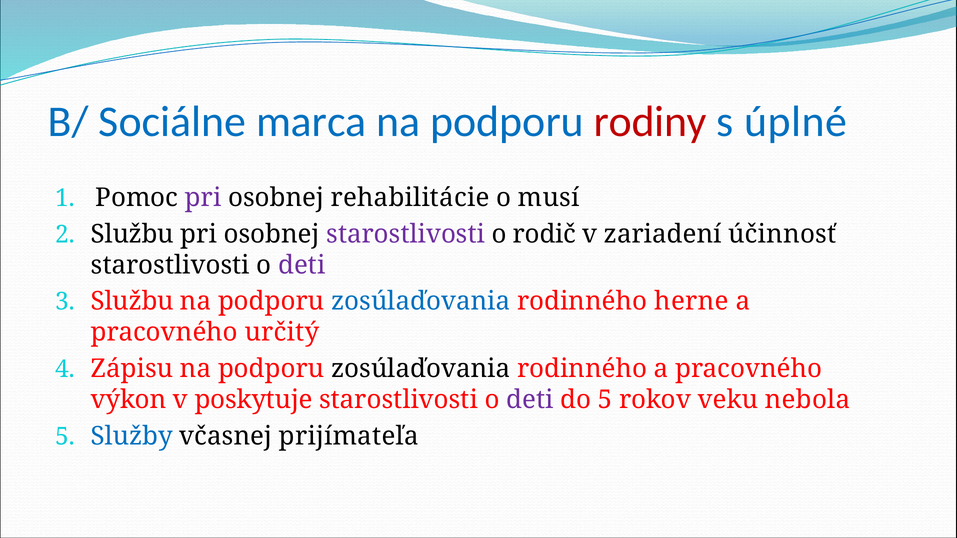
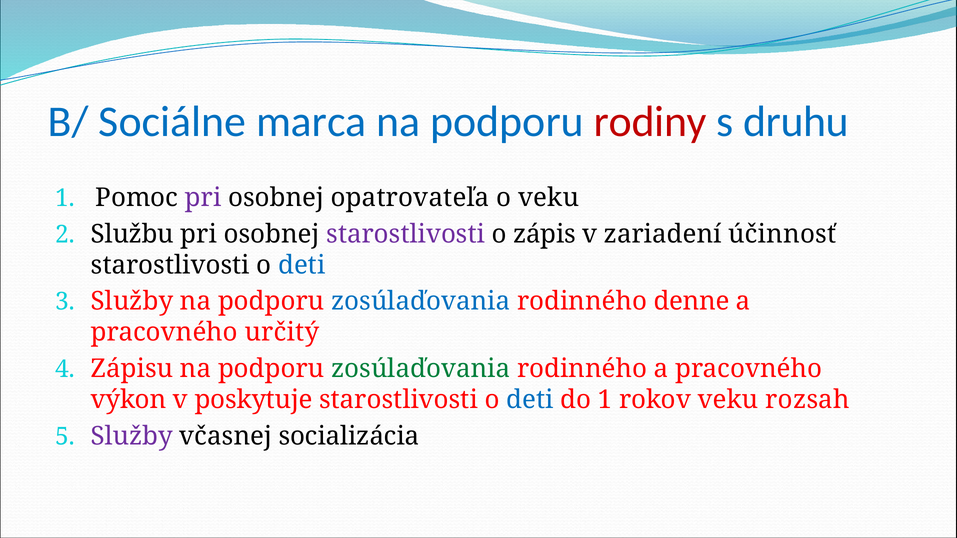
úplné: úplné -> druhu (796, 122)
rehabilitácie: rehabilitácie -> opatrovateľa (410, 198)
o musí: musí -> veku (549, 198)
rodič: rodič -> zápis (544, 234)
deti colour: purple -> blue (302, 265)
3 Službu: Službu -> Služby (132, 302)
herne: herne -> denne (692, 302)
zosúlaďovania colour: black -> green (421, 369)
deti colour: purple -> blue (530, 400)
do 5: 5 -> 1 (605, 400)
nebola: nebola -> rozsah (808, 400)
Služby colour: blue -> purple (132, 436)
prijímateľa: prijímateľa -> socializácia (349, 436)
